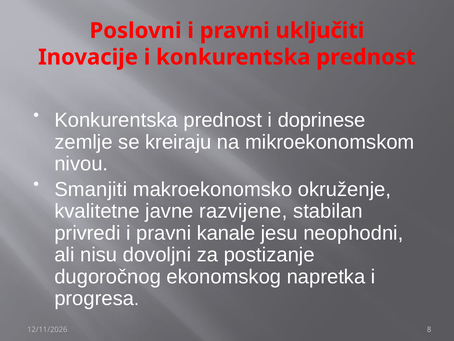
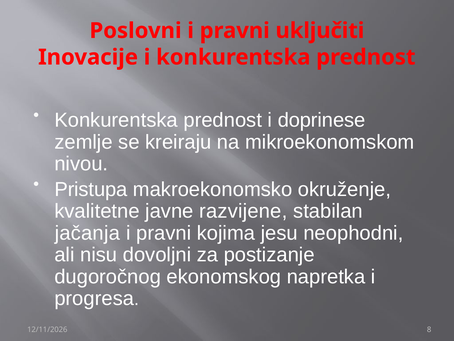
Smanjiti: Smanjiti -> Pristupa (91, 189)
privredi: privredi -> jačanja (87, 233)
kanale: kanale -> kojima (226, 233)
